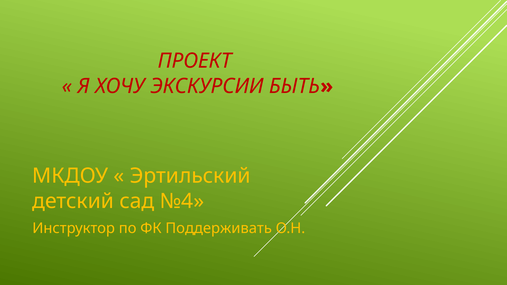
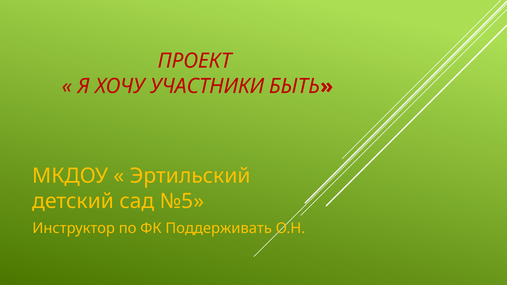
ЭКСКУРСИИ: ЭКСКУРСИИ -> УЧАСТНИКИ (207, 86)
№4: №4 -> №5 (182, 201)
